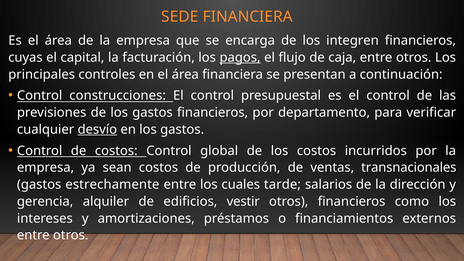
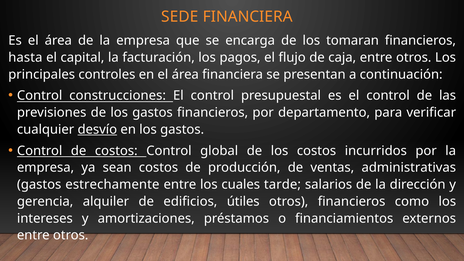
integren: integren -> tomaran (353, 41)
cuyas: cuyas -> hasta (25, 57)
pagos underline: present -> none (240, 57)
transnacionales: transnacionales -> administrativas (409, 168)
vestir: vestir -> útiles (243, 202)
